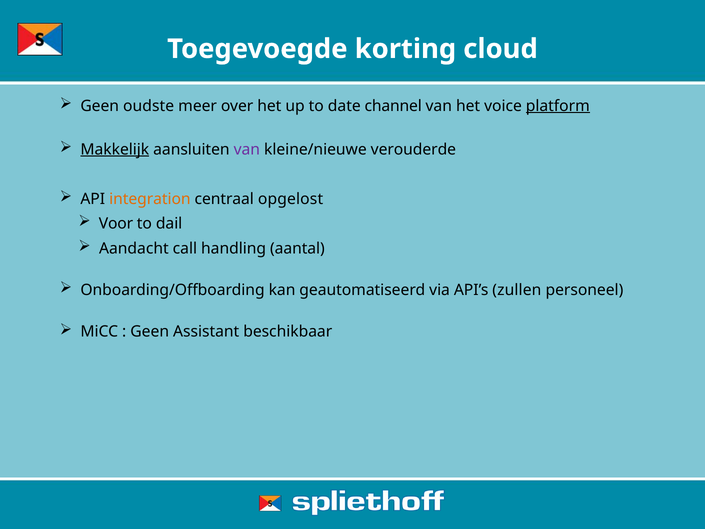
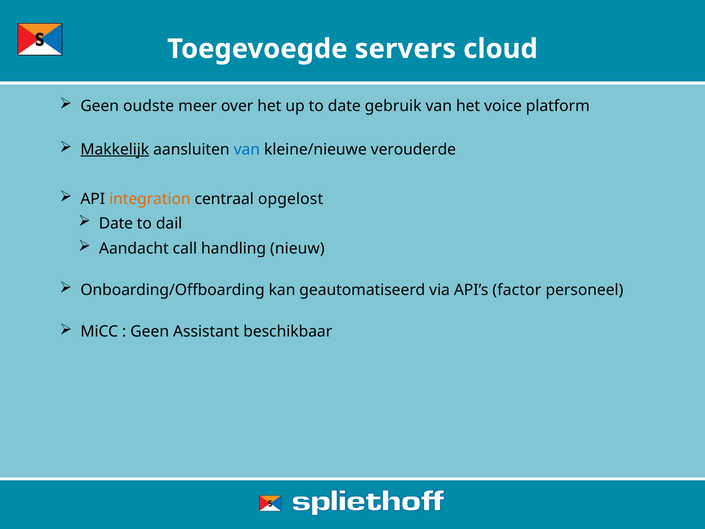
korting: korting -> servers (405, 49)
channel: channel -> gebruik (393, 106)
platform underline: present -> none (558, 106)
van colour: purple -> blue (247, 149)
Voor: Voor -> Date (116, 224)
aantal: aantal -> nieuw (297, 248)
zullen: zullen -> factor (517, 290)
